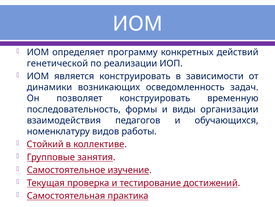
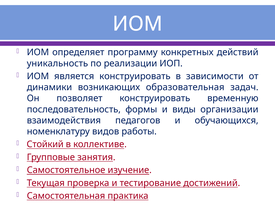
генетической: генетической -> уникальность (57, 63)
осведомленность: осведомленность -> образовательная (185, 87)
